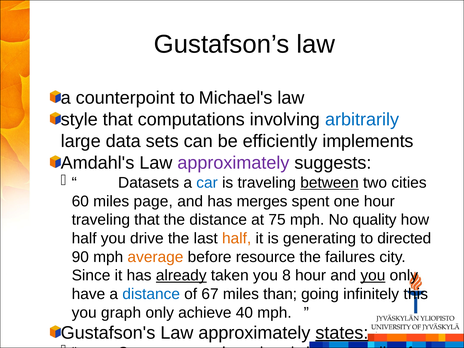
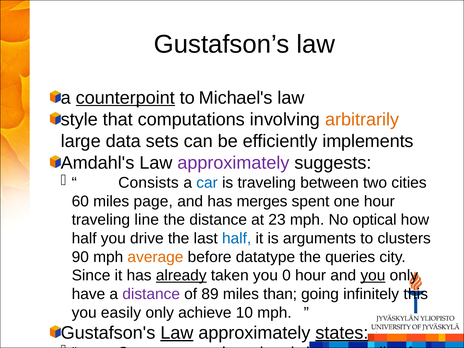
counterpoint underline: none -> present (125, 98)
arbitrarily colour: blue -> orange (362, 119)
Datasets: Datasets -> Consists (149, 183)
between underline: present -> none (329, 183)
traveling that: that -> line (147, 220)
75: 75 -> 23 (277, 220)
quality: quality -> optical (375, 220)
half colour: orange -> blue (237, 238)
generating: generating -> arguments (320, 238)
directed: directed -> clusters (404, 238)
resource: resource -> datatype (265, 257)
failures: failures -> queries (350, 257)
8: 8 -> 0 (286, 275)
distance colour: blue -> purple (151, 294)
67: 67 -> 89 (210, 294)
graph: graph -> easily (121, 313)
40: 40 -> 10 (244, 313)
Law underline: none -> present (177, 333)
